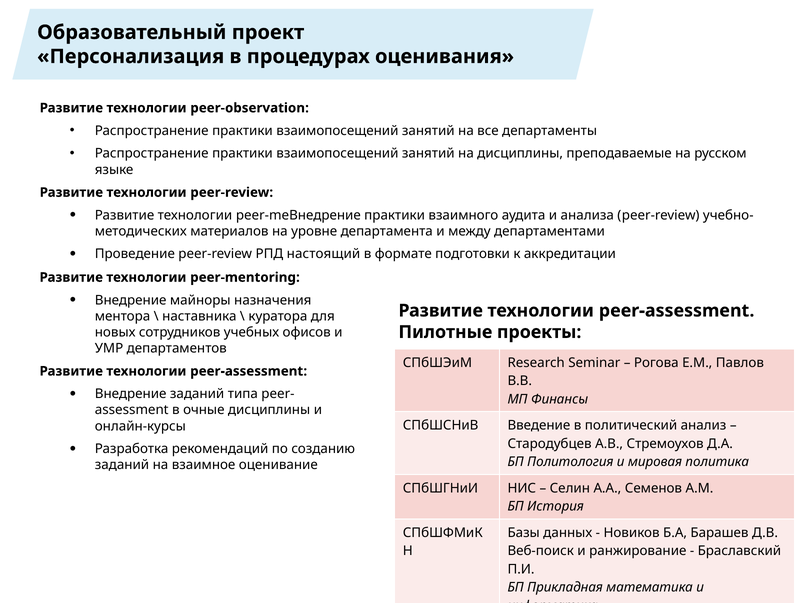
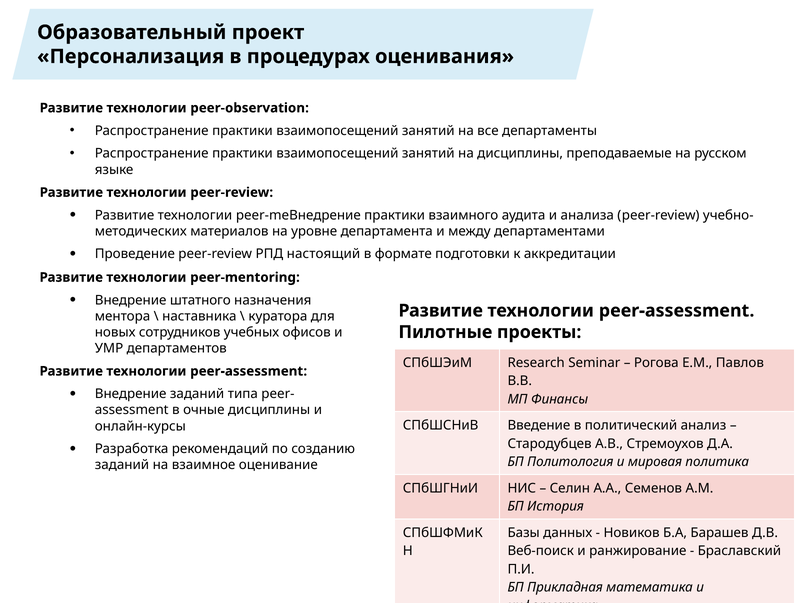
майноры: майноры -> штатного (200, 300)
